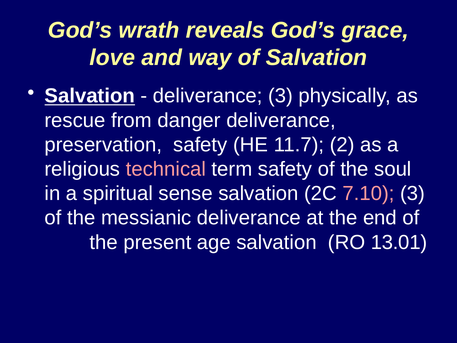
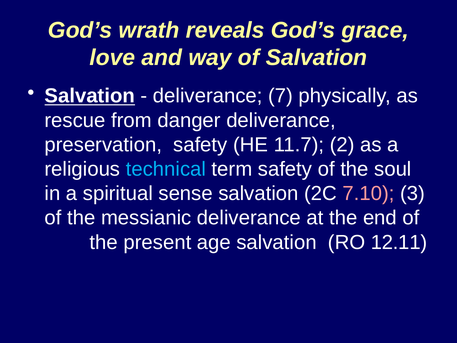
deliverance 3: 3 -> 7 (281, 96)
technical colour: pink -> light blue (166, 169)
13.01: 13.01 -> 12.11 (399, 242)
